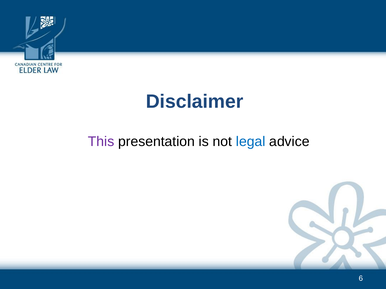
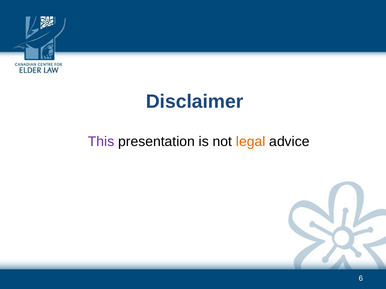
legal colour: blue -> orange (251, 142)
